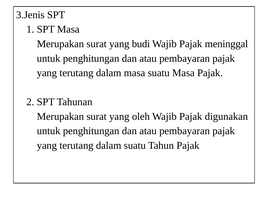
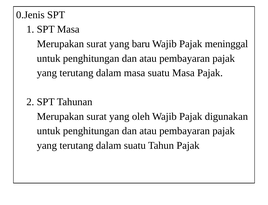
3.Jenis: 3.Jenis -> 0.Jenis (30, 15)
budi: budi -> baru (141, 44)
